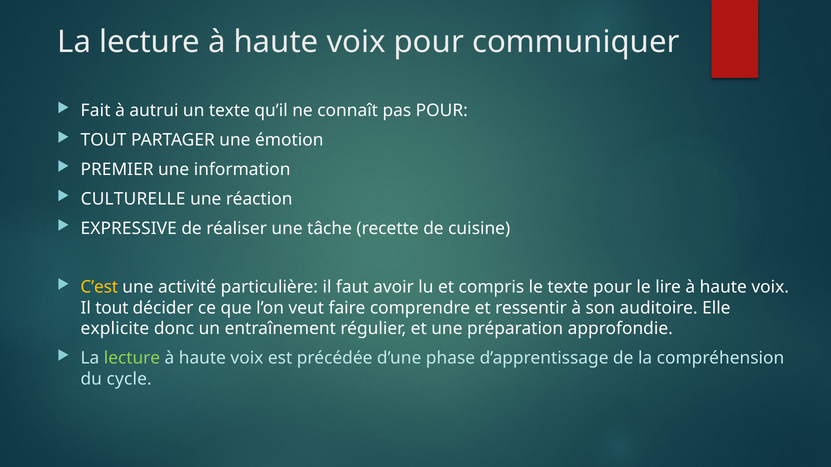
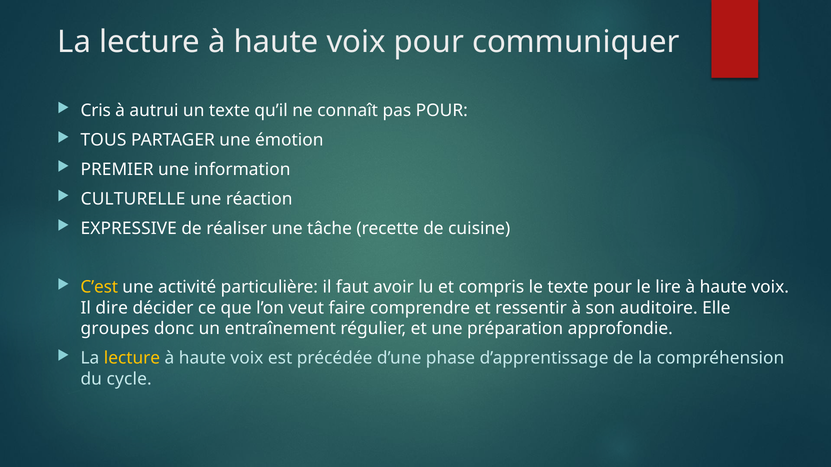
Fait: Fait -> Cris (96, 111)
TOUT: TOUT -> TOUS (103, 140)
Il tout: tout -> dire (112, 308)
explicite: explicite -> groupes (115, 329)
lecture colour: light green -> yellow (132, 359)
